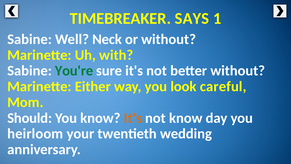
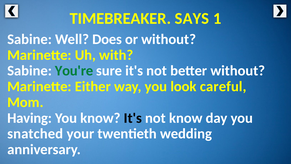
Neck: Neck -> Does (107, 39)
Should: Should -> Having (30, 118)
It's colour: orange -> black (133, 118)
heirloom: heirloom -> snatched (35, 133)
